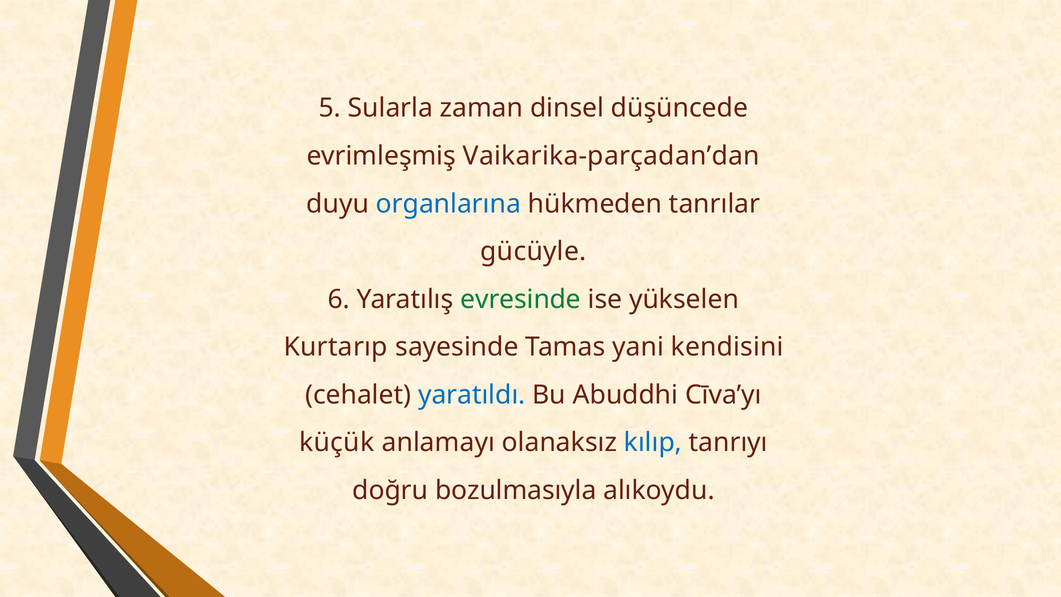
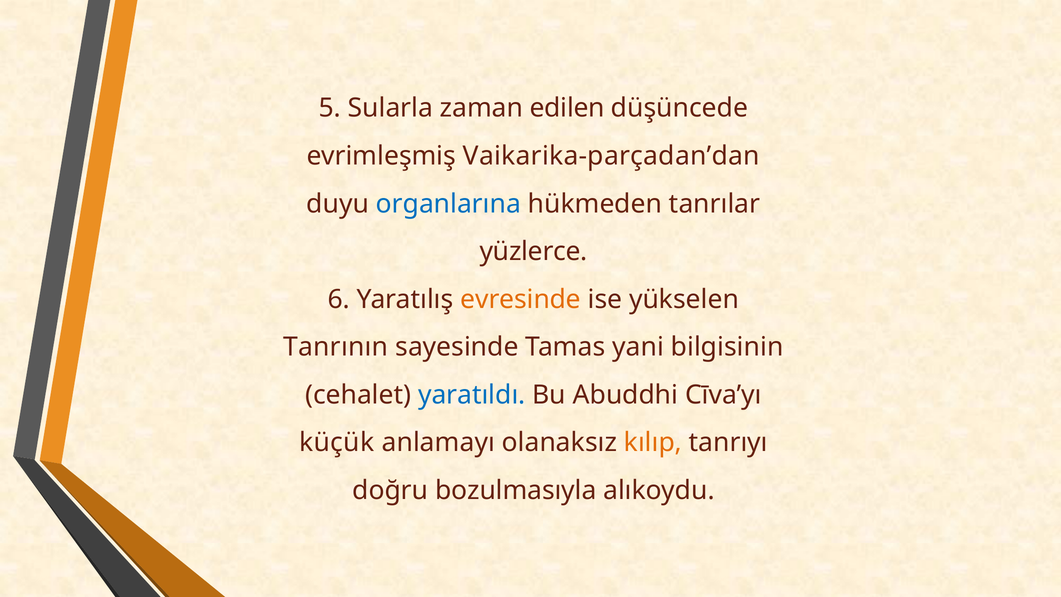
dinsel: dinsel -> edilen (567, 108)
gücüyle: gücüyle -> yüzlerce (534, 251)
evresinde colour: green -> orange (521, 299)
Kurtarıp: Kurtarıp -> Tanrının (336, 347)
kendisini: kendisini -> bilgisinin (727, 347)
kılıp colour: blue -> orange (653, 442)
